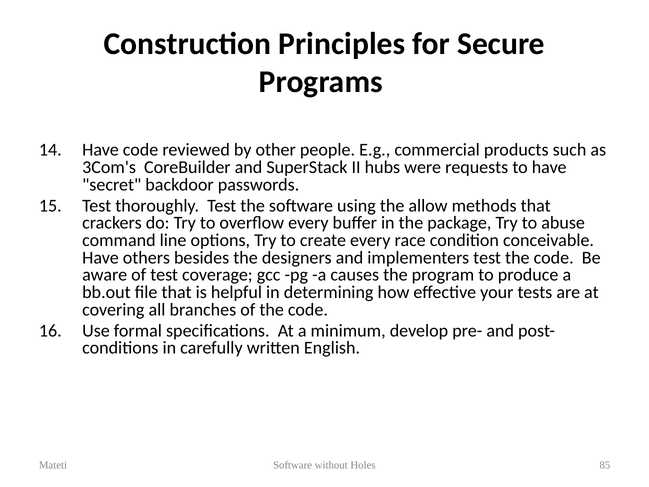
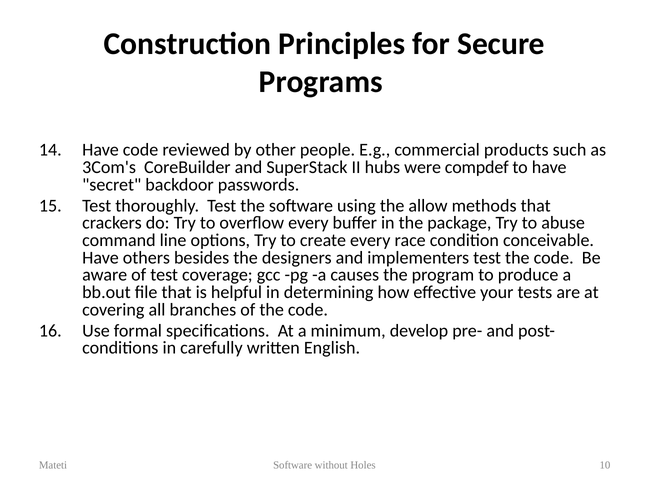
requests: requests -> compdef (477, 167)
85: 85 -> 10 (605, 465)
